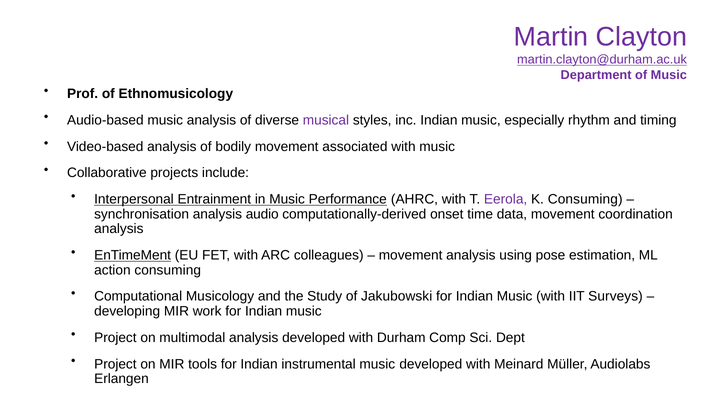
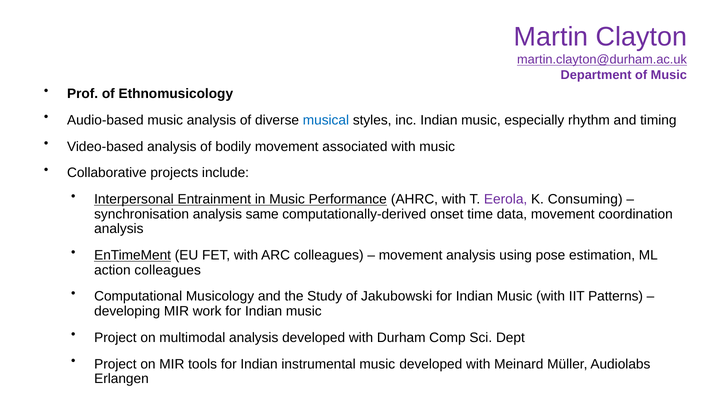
musical colour: purple -> blue (326, 120)
audio: audio -> same (262, 214)
action consuming: consuming -> colleagues (168, 270)
Surveys: Surveys -> Patterns (616, 296)
